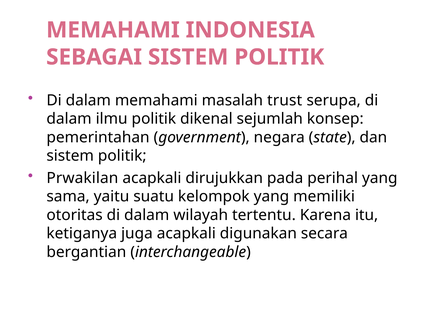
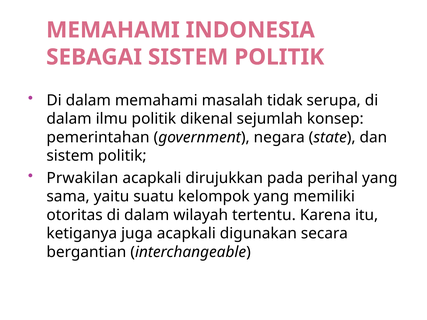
trust: trust -> tidak (285, 100)
